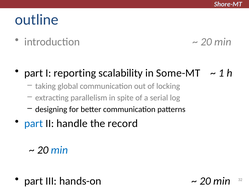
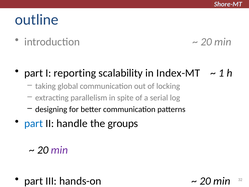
Some-MT: Some-MT -> Index-MT (178, 73)
record: record -> groups (123, 123)
min colour: blue -> purple (59, 150)
